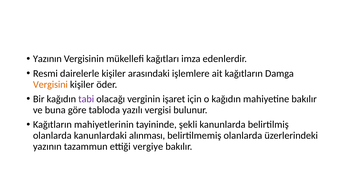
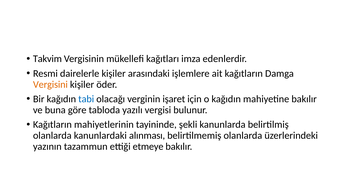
Yazının: Yazının -> Takvim (47, 59)
tabi colour: purple -> blue (86, 99)
vergiye: vergiye -> etmeye (148, 146)
